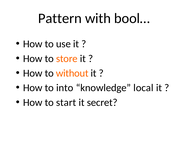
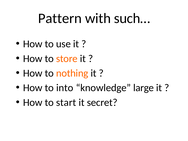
bool…: bool… -> such… (132, 18)
without: without -> nothing (72, 73)
local: local -> large (144, 88)
